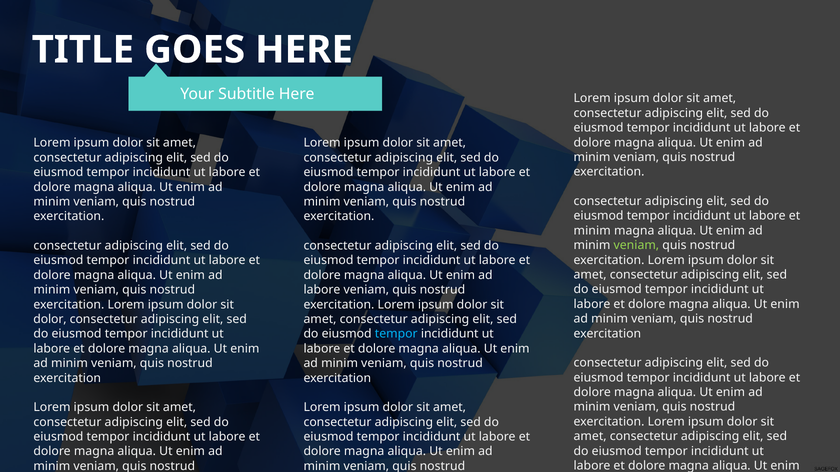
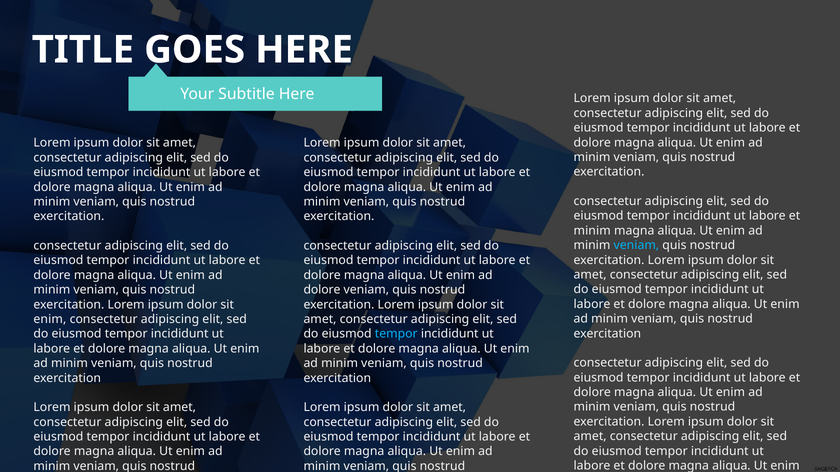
veniam colour: light green -> light blue (636, 246)
labore: labore -> dolore (322, 290)
dolor: dolor -> enim (50, 320)
